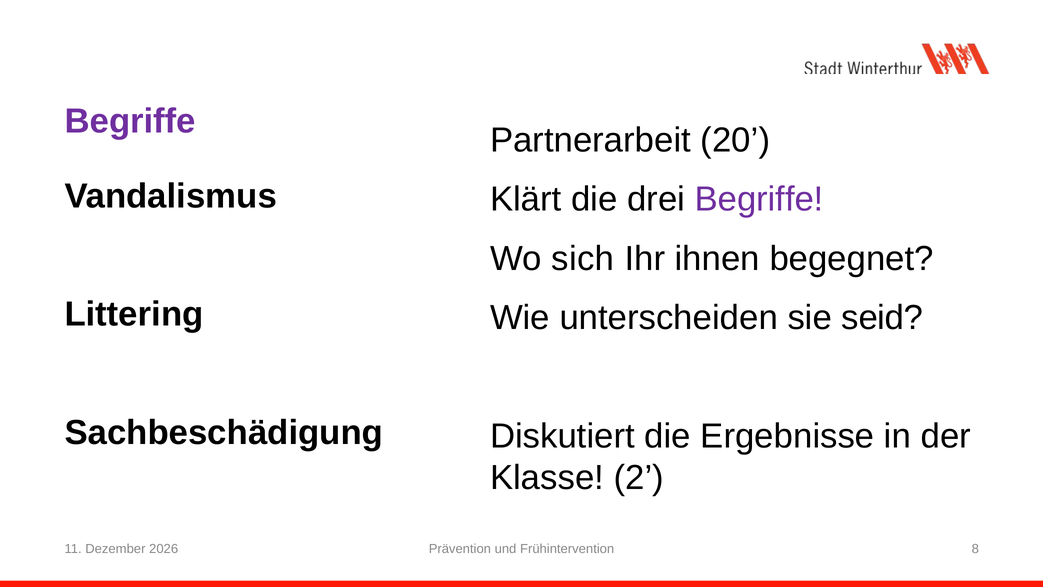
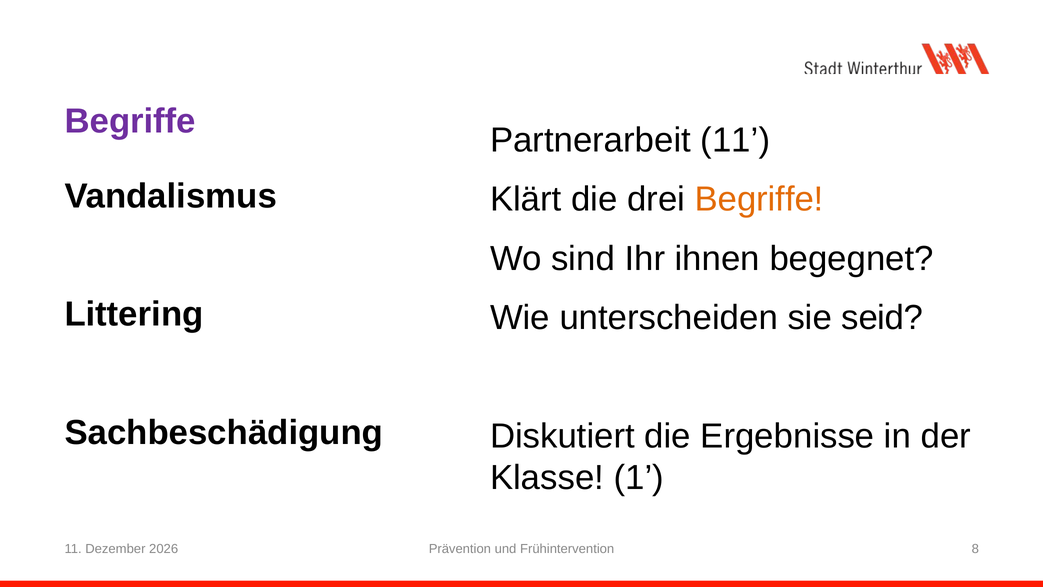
Partnerarbeit 20: 20 -> 11 (735, 140)
Begriffe colour: purple -> orange (759, 199)
sich: sich -> sind (583, 258)
2: 2 -> 1 (639, 478)
